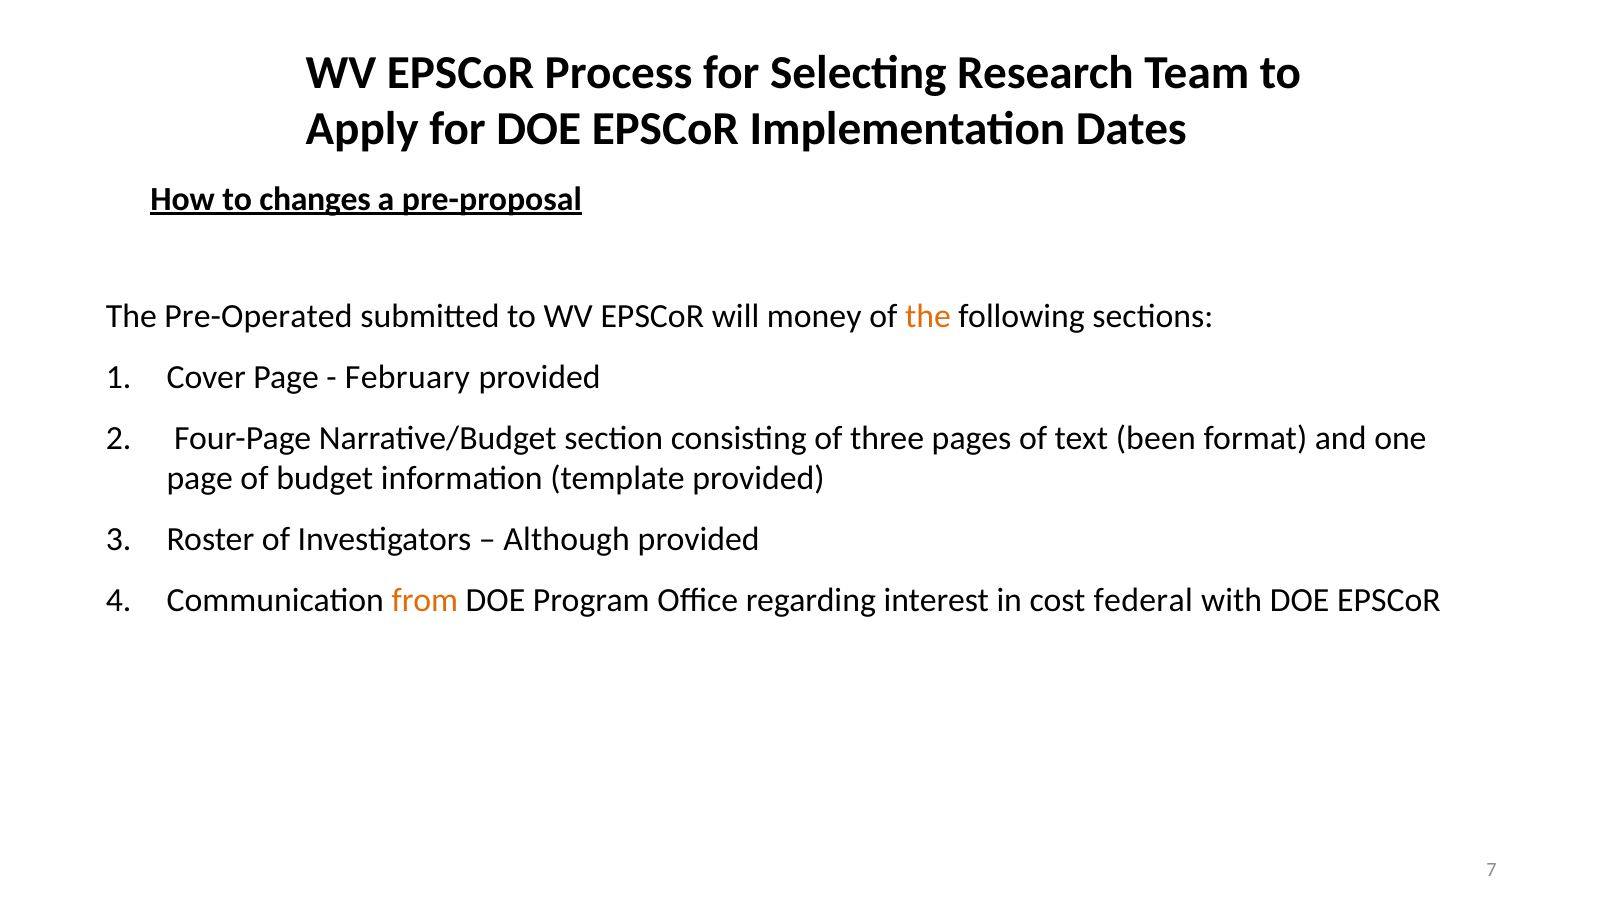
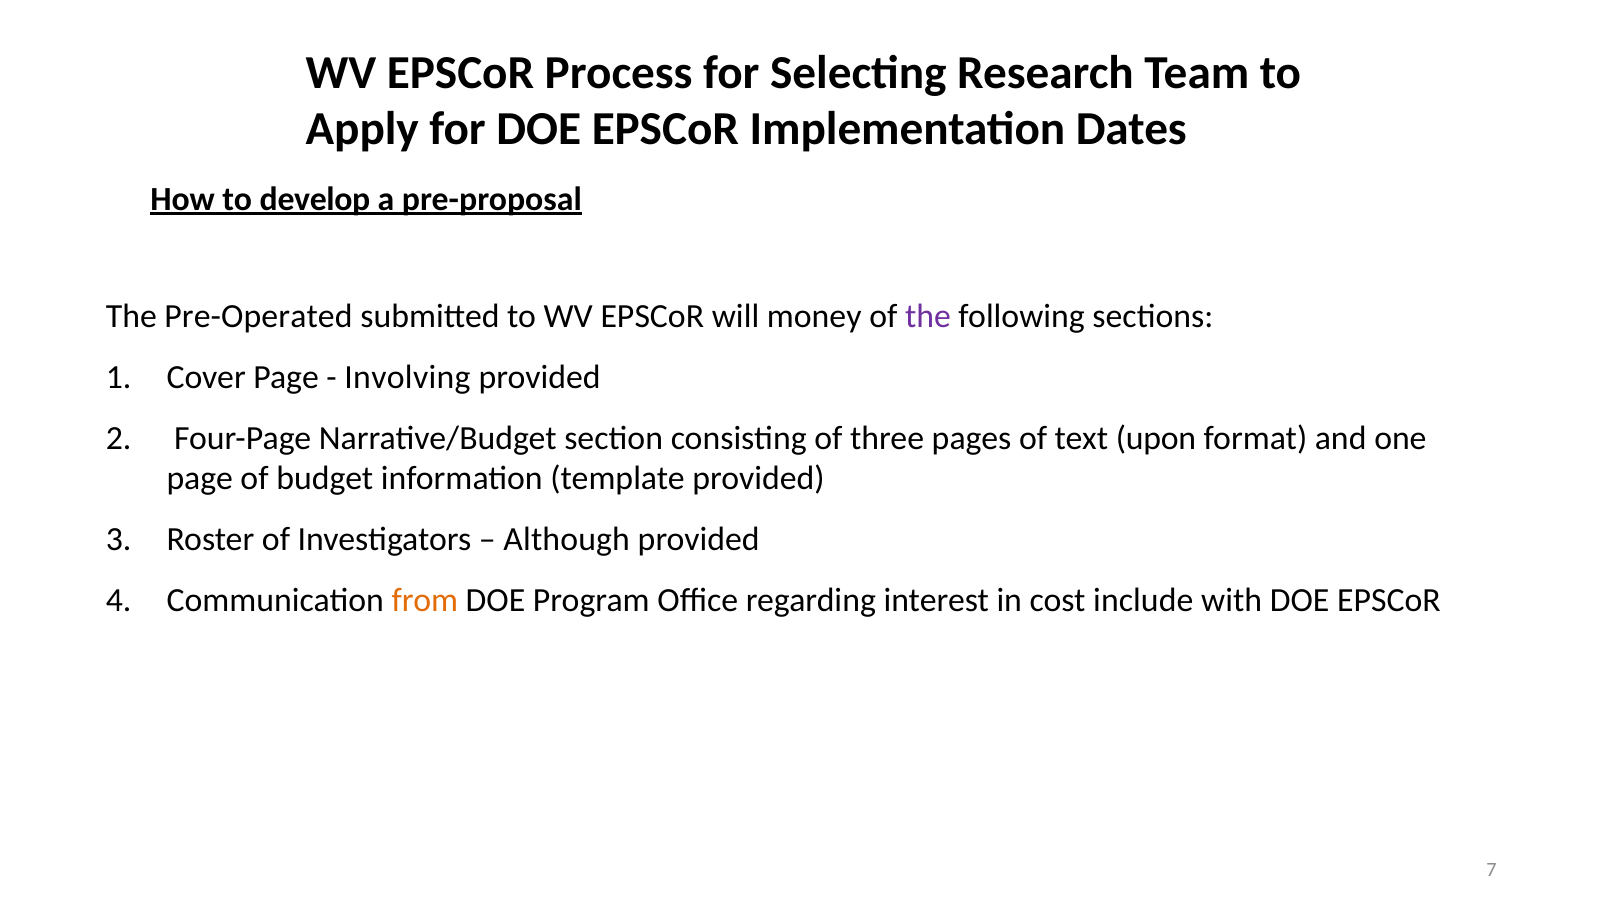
changes: changes -> develop (315, 199)
the colour: orange -> purple (928, 317)
February: February -> Involving (407, 378)
been: been -> upon (1156, 438)
federal: federal -> include (1143, 600)
